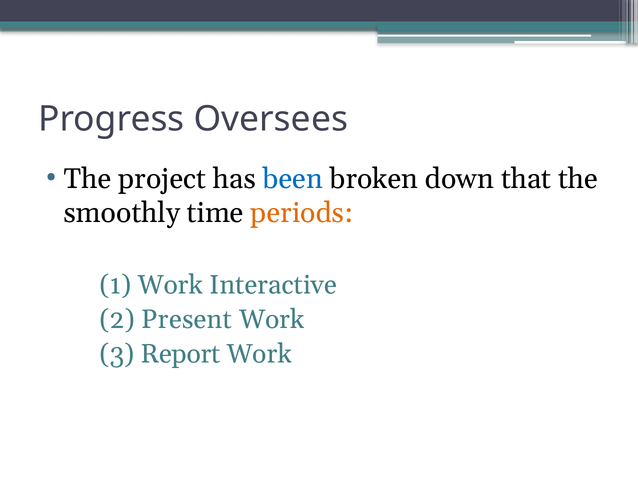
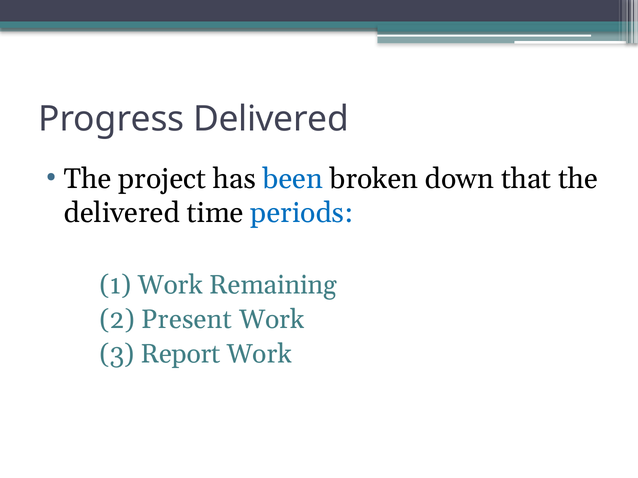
Progress Oversees: Oversees -> Delivered (271, 119)
smoothly: smoothly -> delivered (122, 213)
periods colour: orange -> blue (302, 213)
Interactive: Interactive -> Remaining (273, 285)
